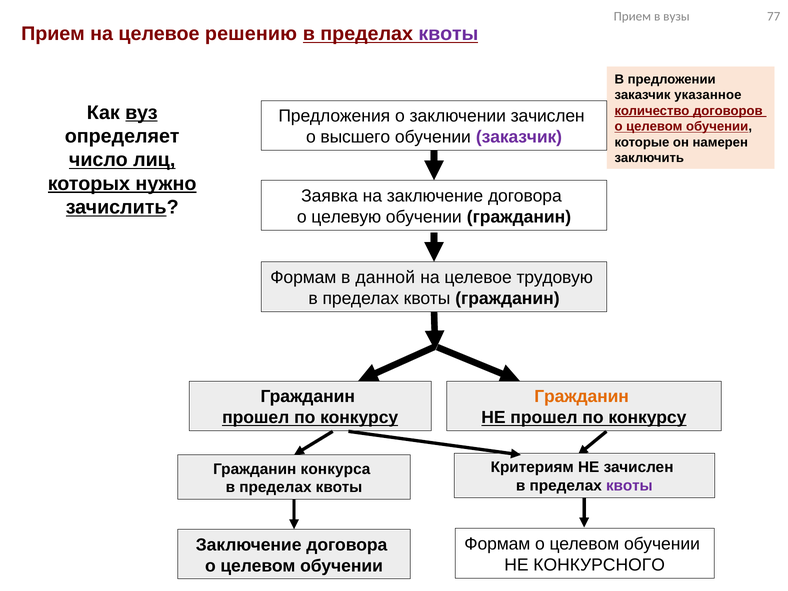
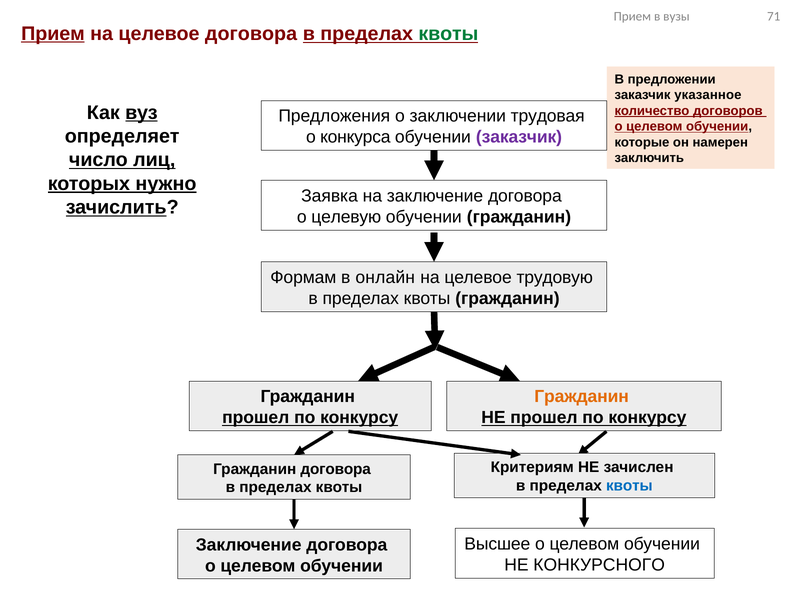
77: 77 -> 71 (774, 16)
Прием underline: none -> present (53, 34)
целевое решению: решению -> договора (251, 34)
квоты colour: purple -> green (448, 34)
заключении зачислен: зачислен -> трудовая (548, 116)
высшего: высшего -> конкурса (355, 137)
данной: данной -> онлайн (385, 277)
Гражданин конкурса: конкурса -> договора (336, 469)
квоты colour: purple -> blue (629, 486)
Формам: Формам -> Высшее (497, 544)
